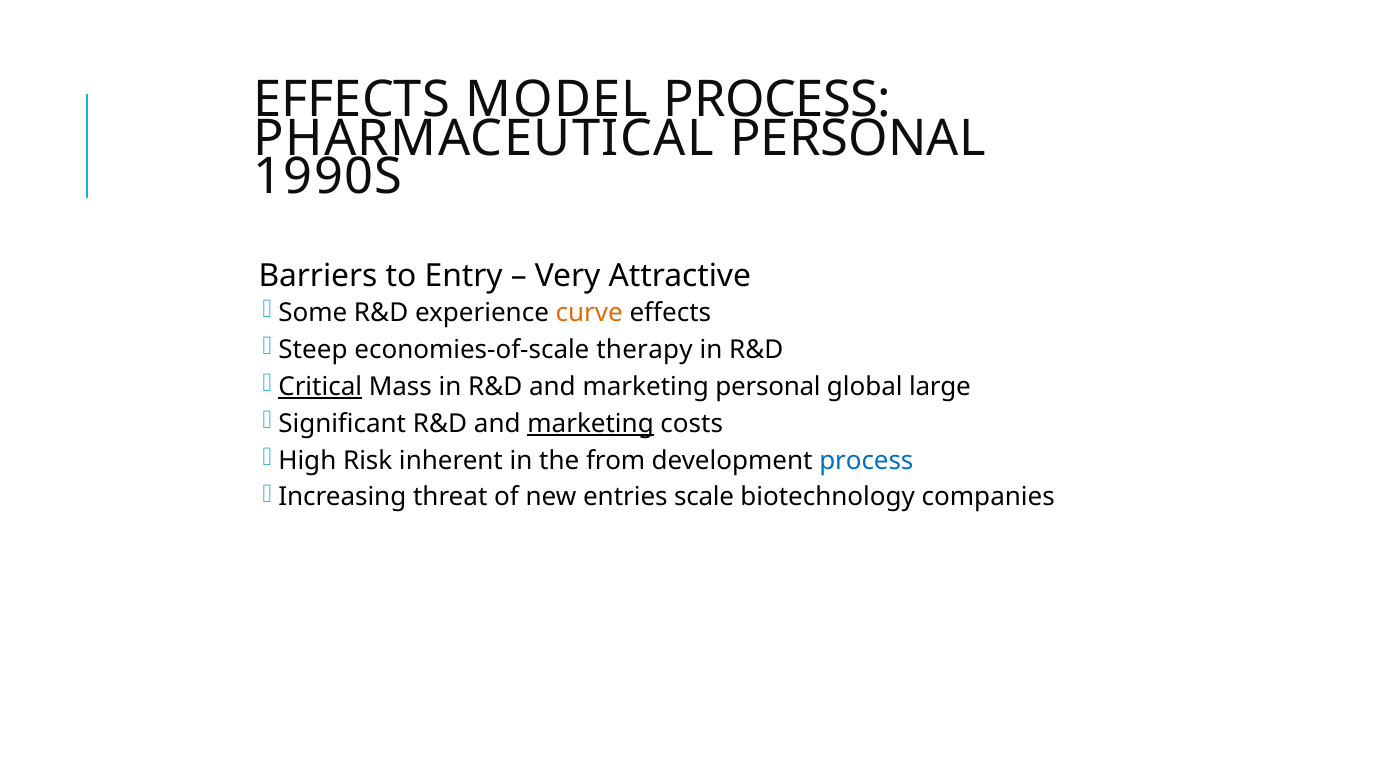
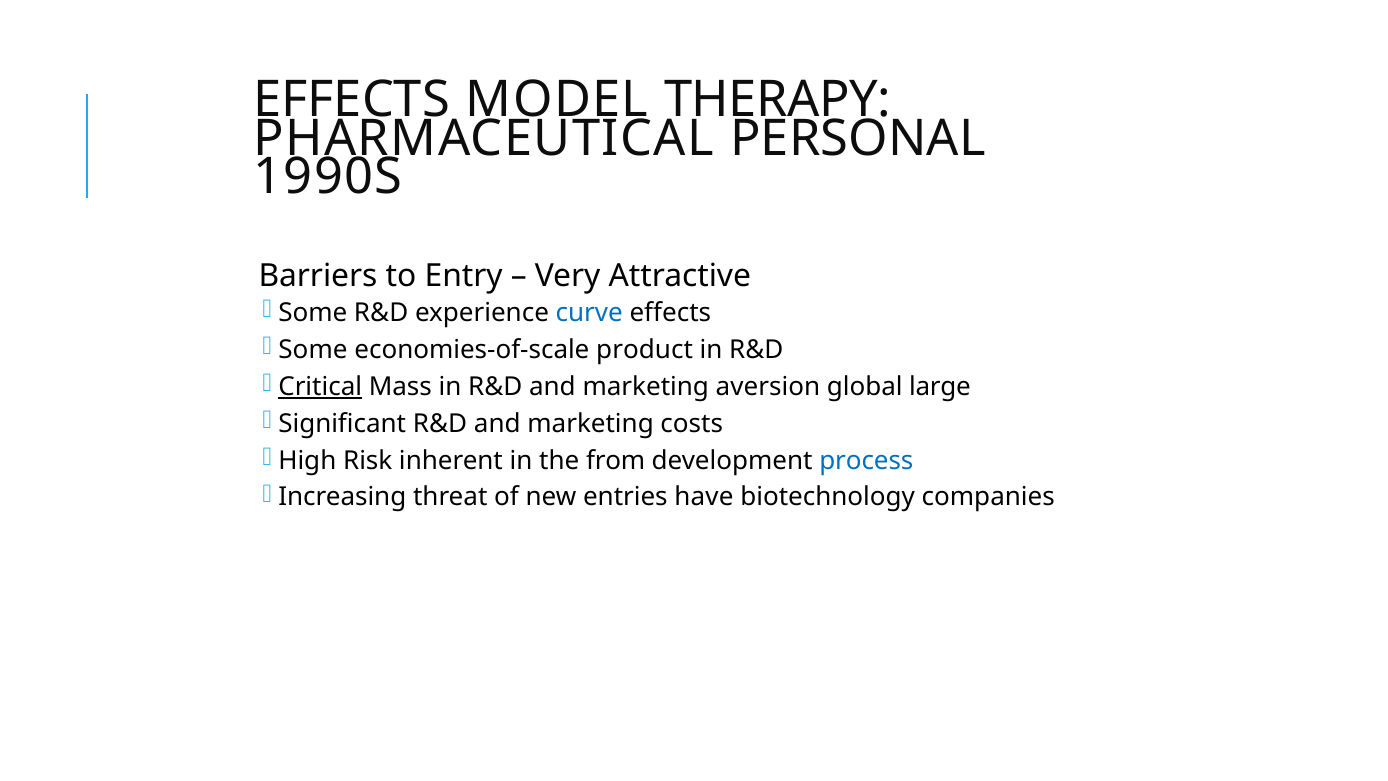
MODEL PROCESS: PROCESS -> THERAPY (778, 99)
curve colour: orange -> blue (589, 313)
Steep: Steep -> Some (313, 350)
therapy: therapy -> product (645, 350)
marketing personal: personal -> aversion (768, 387)
marketing underline: present -> none (591, 424)
scale: scale -> have (704, 497)
